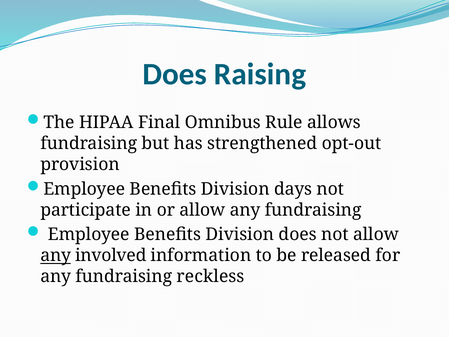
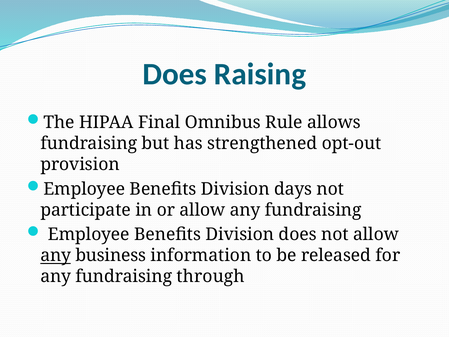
involved: involved -> business (111, 255)
reckless: reckless -> through (211, 276)
